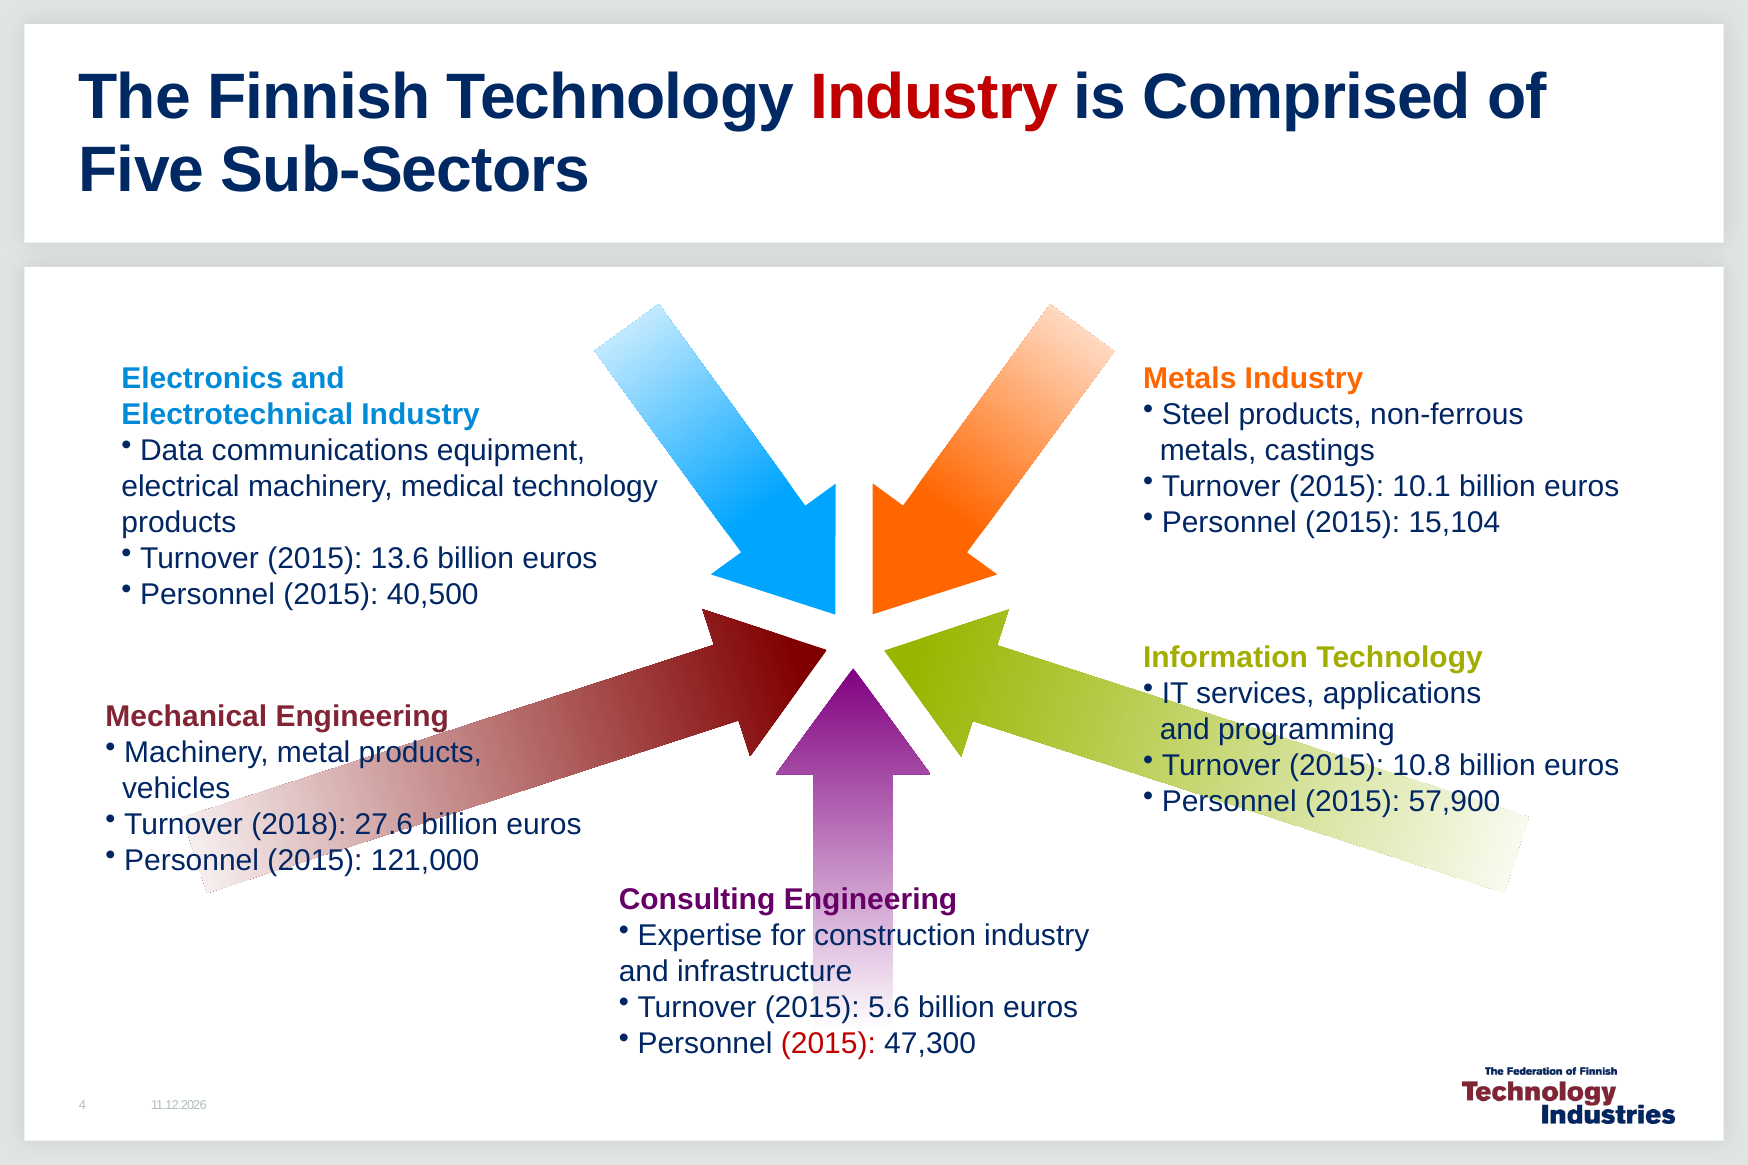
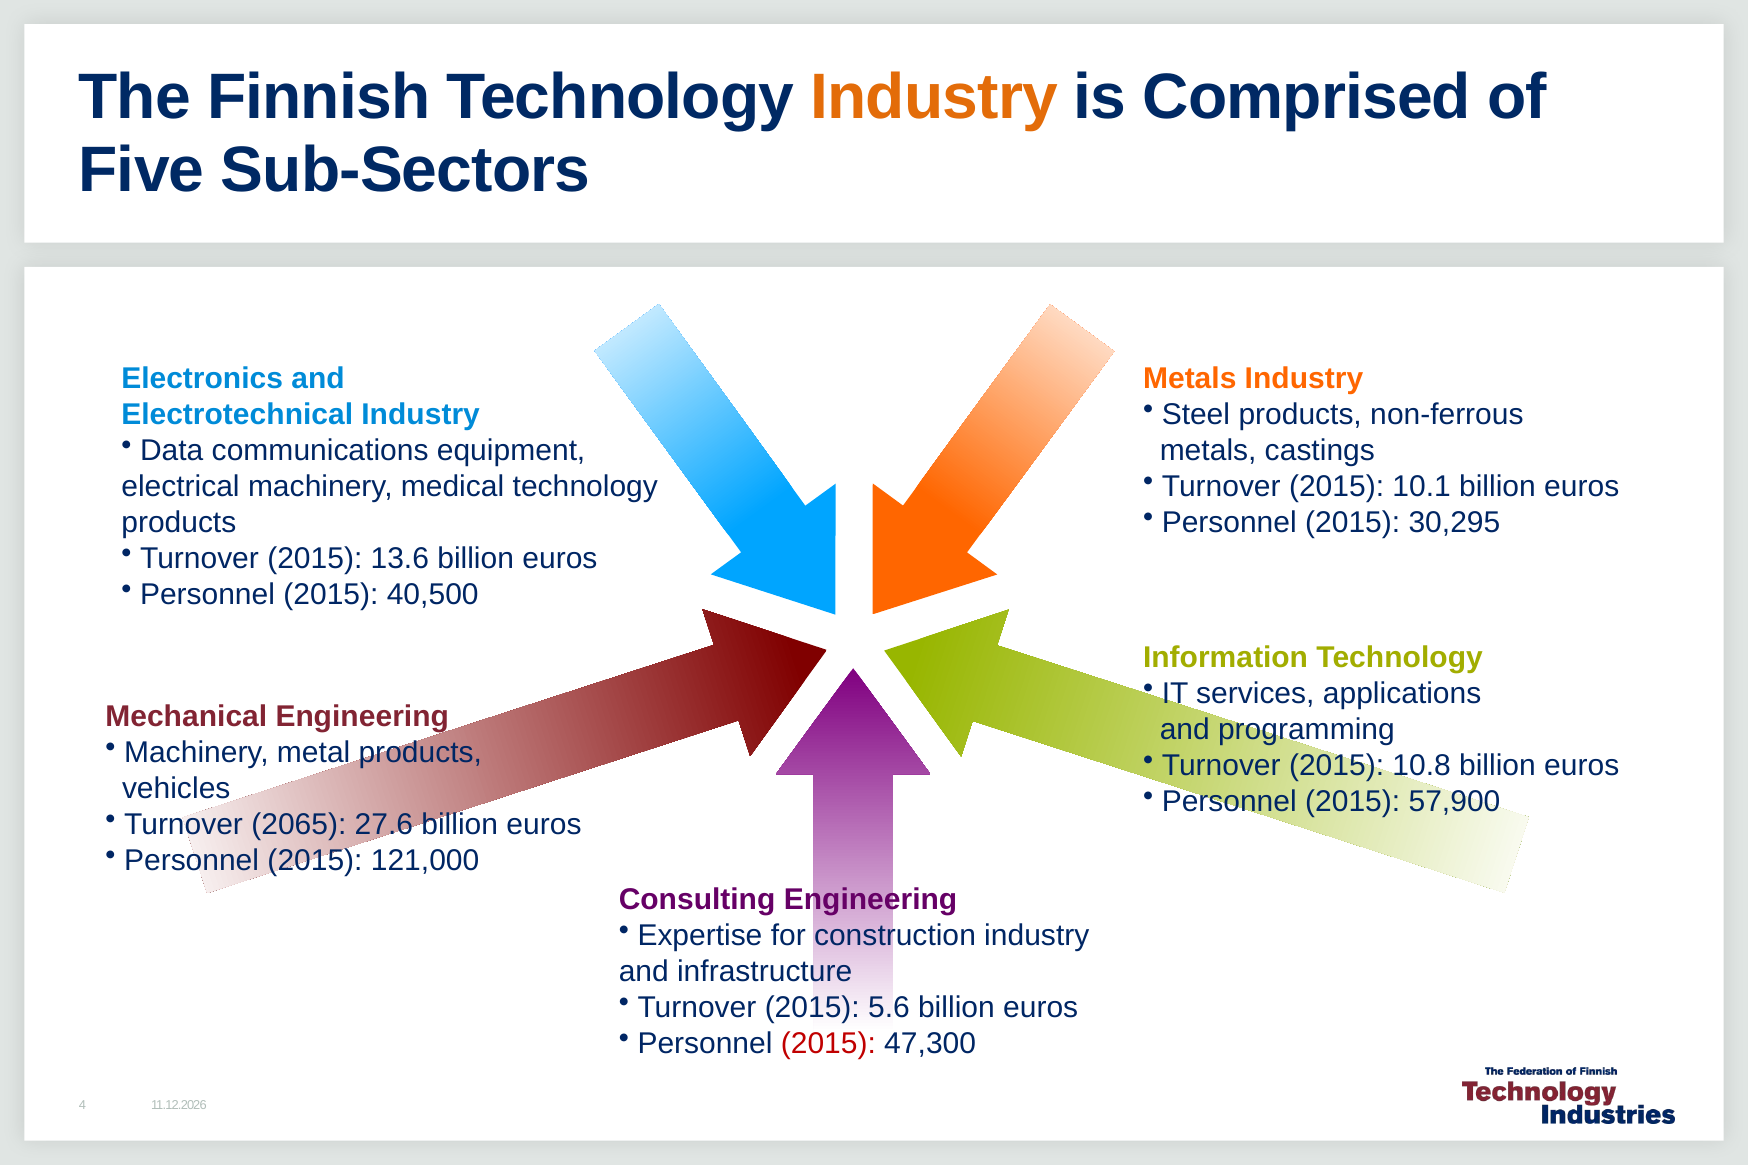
Industry colour: red -> orange (934, 98)
15,104: 15,104 -> 30,295 (1454, 523)
2018: 2018 -> 2065 (299, 825)
